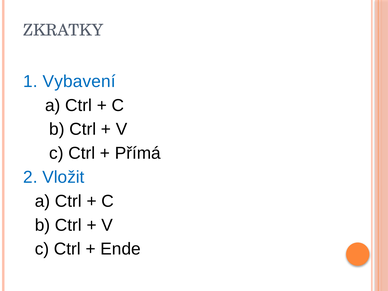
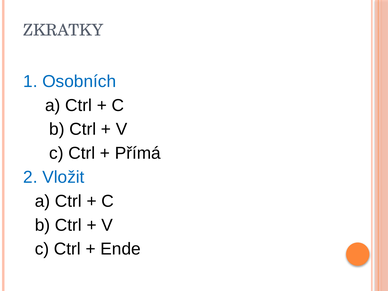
Vybavení: Vybavení -> Osobních (79, 81)
